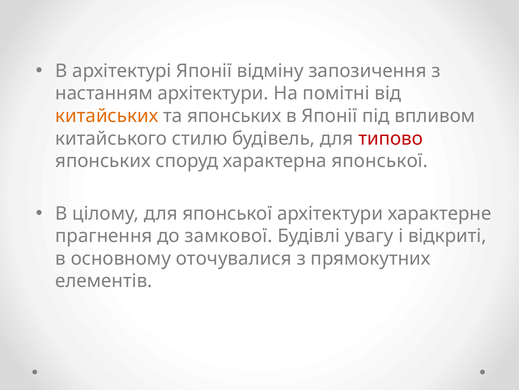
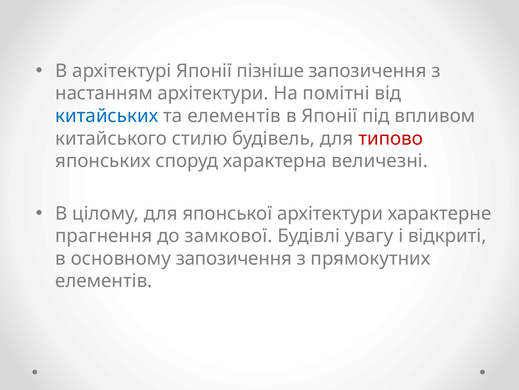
відміну: відміну -> пізніше (270, 71)
китайських colour: orange -> blue (107, 116)
та японських: японських -> елементів (234, 116)
характерна японської: японської -> величезні (380, 161)
основному оточувалися: оточувалися -> запозичення (234, 258)
